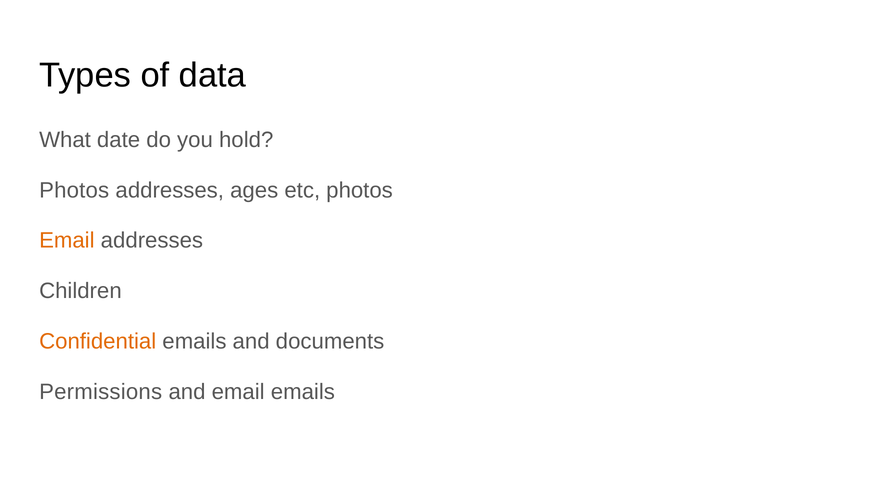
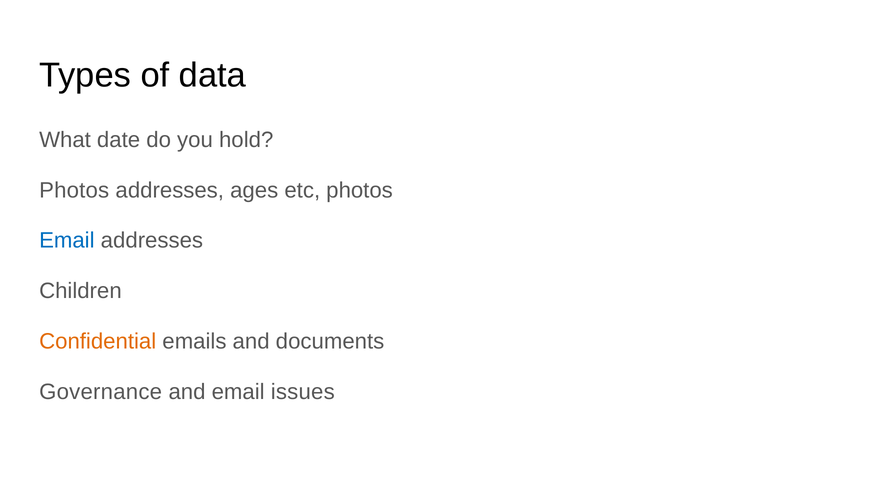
Email colour: orange -> blue (67, 240)
Permissions: Permissions -> Governance (101, 391)
email emails: emails -> issues (303, 391)
